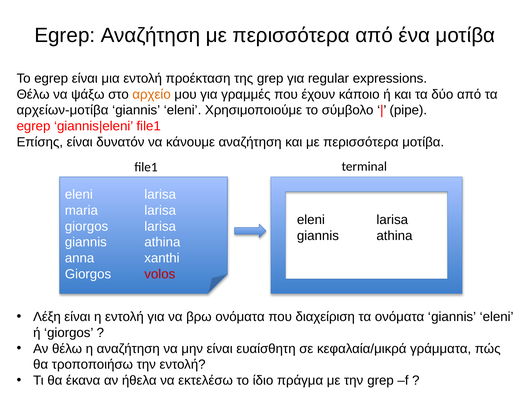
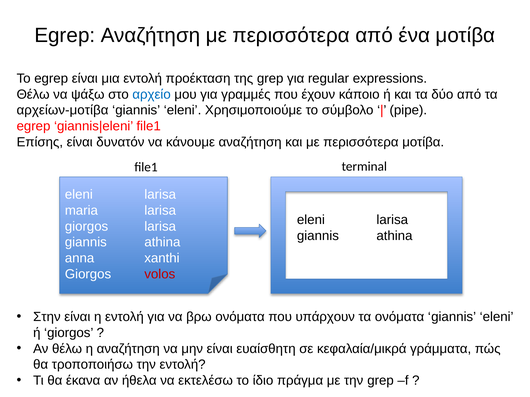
αρχείο colour: orange -> blue (152, 95)
Λέξη: Λέξη -> Στην (47, 317)
διαχείριση: διαχείριση -> υπάρχουν (325, 317)
